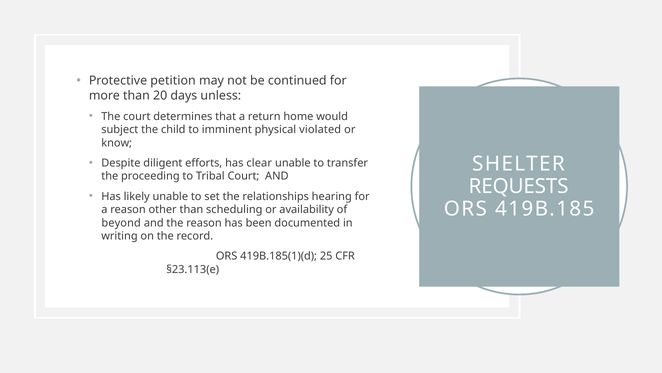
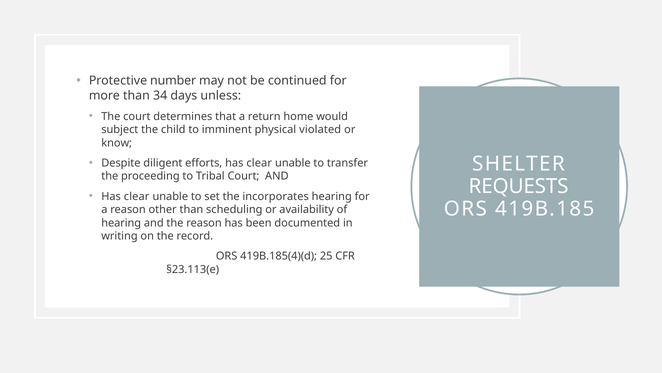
petition: petition -> number (173, 80)
20: 20 -> 34 (160, 95)
likely: likely -> clear (137, 196)
relationships: relationships -> incorporates (276, 196)
beyond: beyond -> hearing (121, 223)
419B.185(1)(d: 419B.185(1)(d -> 419B.185(4)(d (279, 256)
